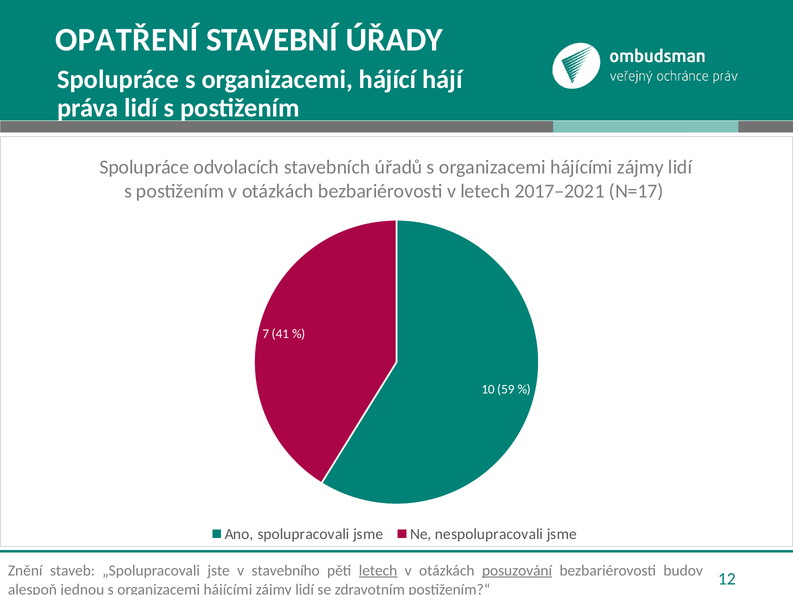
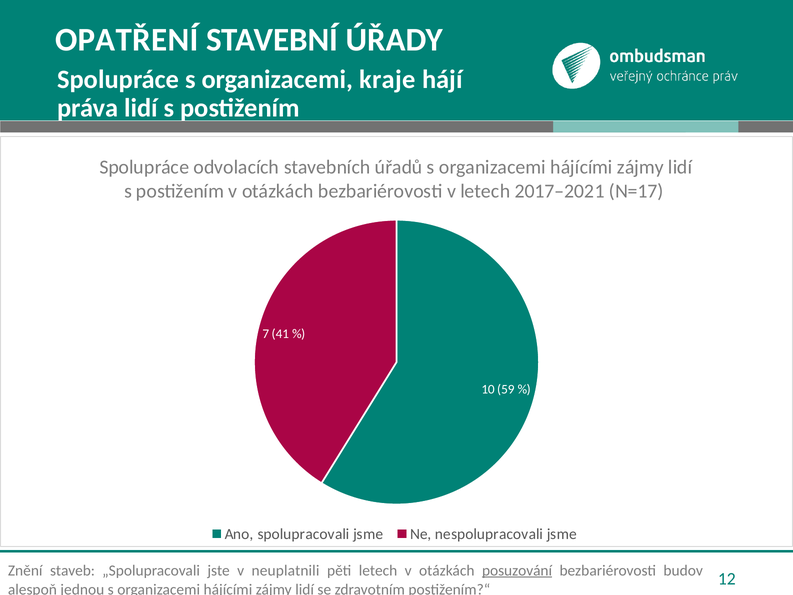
hájící: hájící -> kraje (387, 79)
stavebního: stavebního -> neuplatnili (286, 570)
letech underline: present -> none (378, 570)
